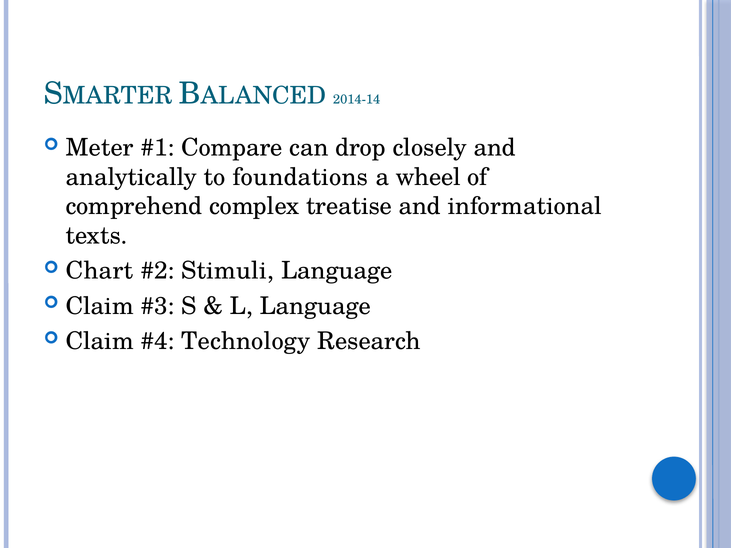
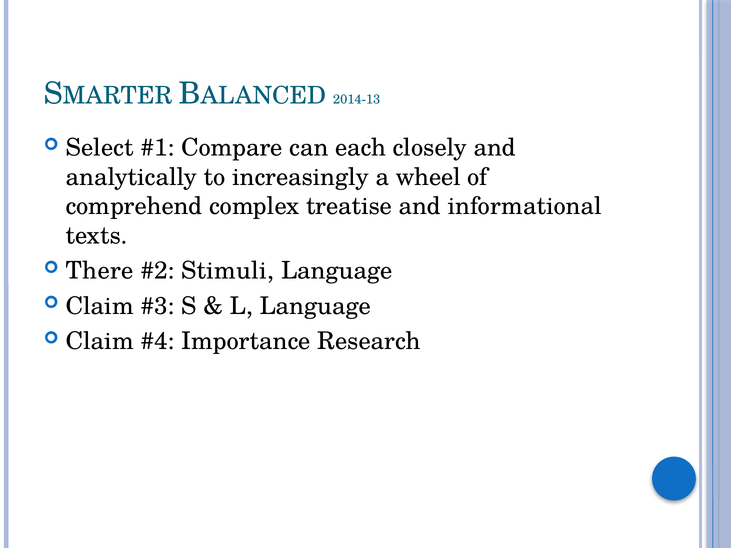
2014-14: 2014-14 -> 2014-13 (357, 99)
Meter: Meter -> Select (100, 148)
drop: drop -> each (361, 148)
foundations: foundations -> increasingly (301, 177)
Chart: Chart -> There (100, 271)
Technology: Technology -> Importance (246, 342)
